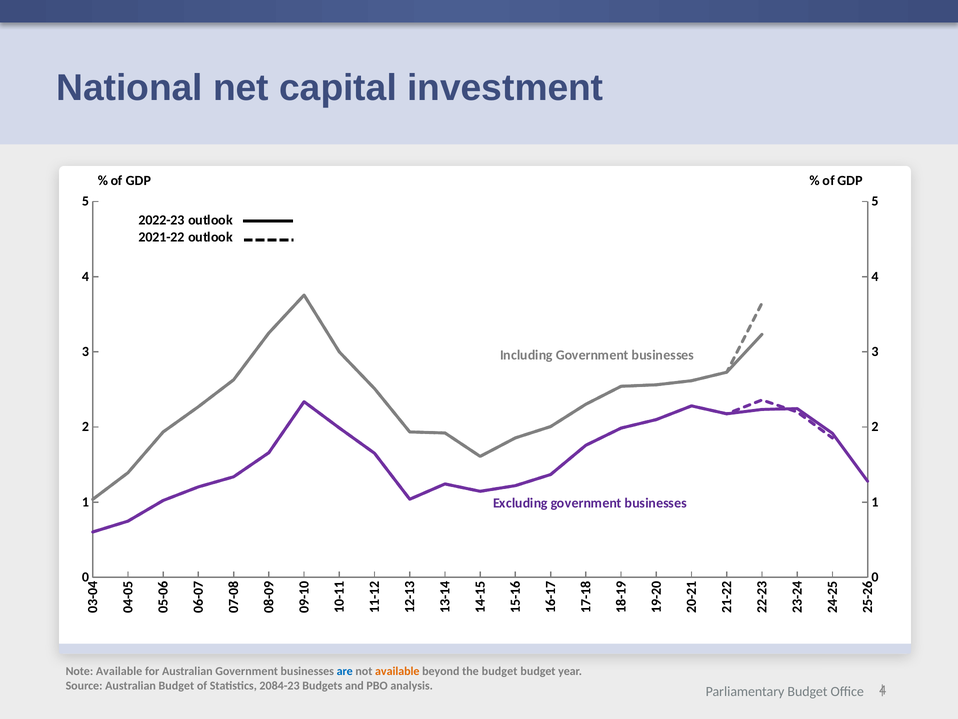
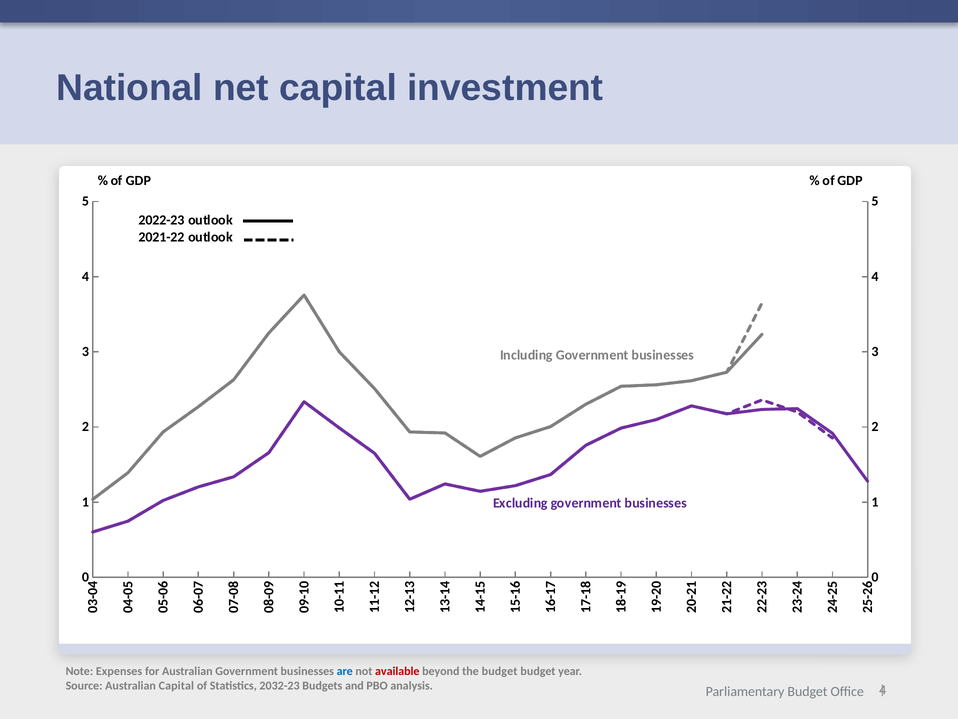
Note Available: Available -> Expenses (119, 671)
available colour: orange -> red (397, 671)
Australian Budget: Budget -> Capital (176, 685)
2084-23: 2084-23 -> 2032-23 (280, 685)
